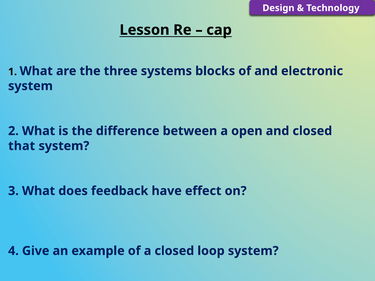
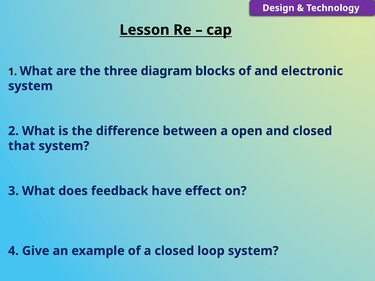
systems: systems -> diagram (166, 71)
